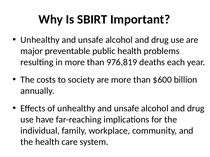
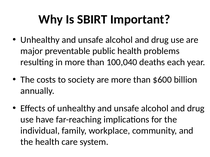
976,819: 976,819 -> 100,040 (122, 62)
